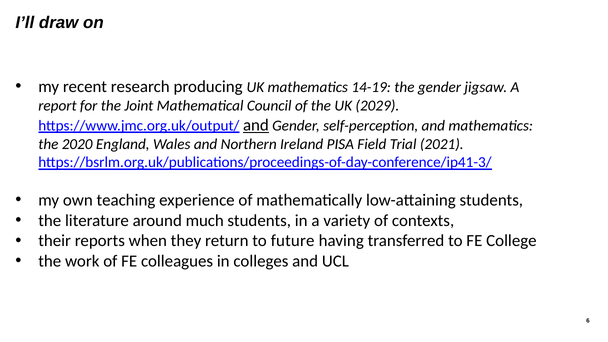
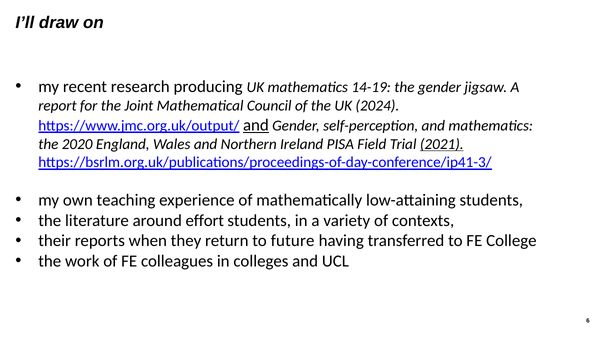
2029: 2029 -> 2024 (377, 106)
2021 underline: none -> present (442, 144)
much: much -> effort (205, 221)
